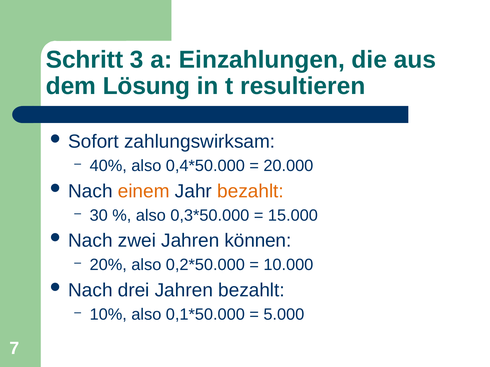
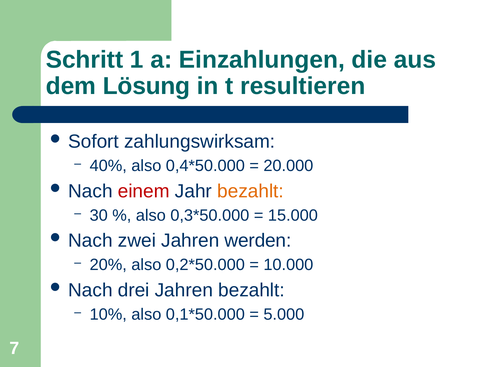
3: 3 -> 1 (137, 60)
einem colour: orange -> red (144, 191)
können: können -> werden (258, 241)
